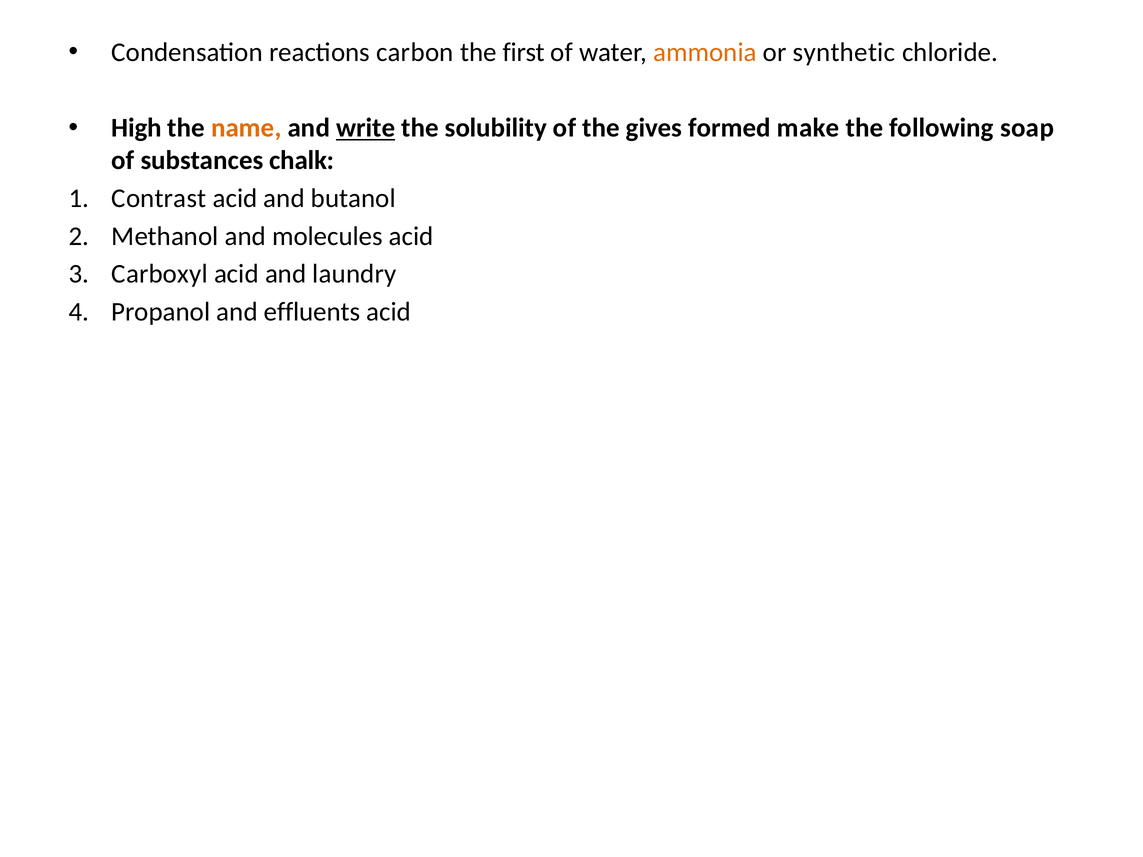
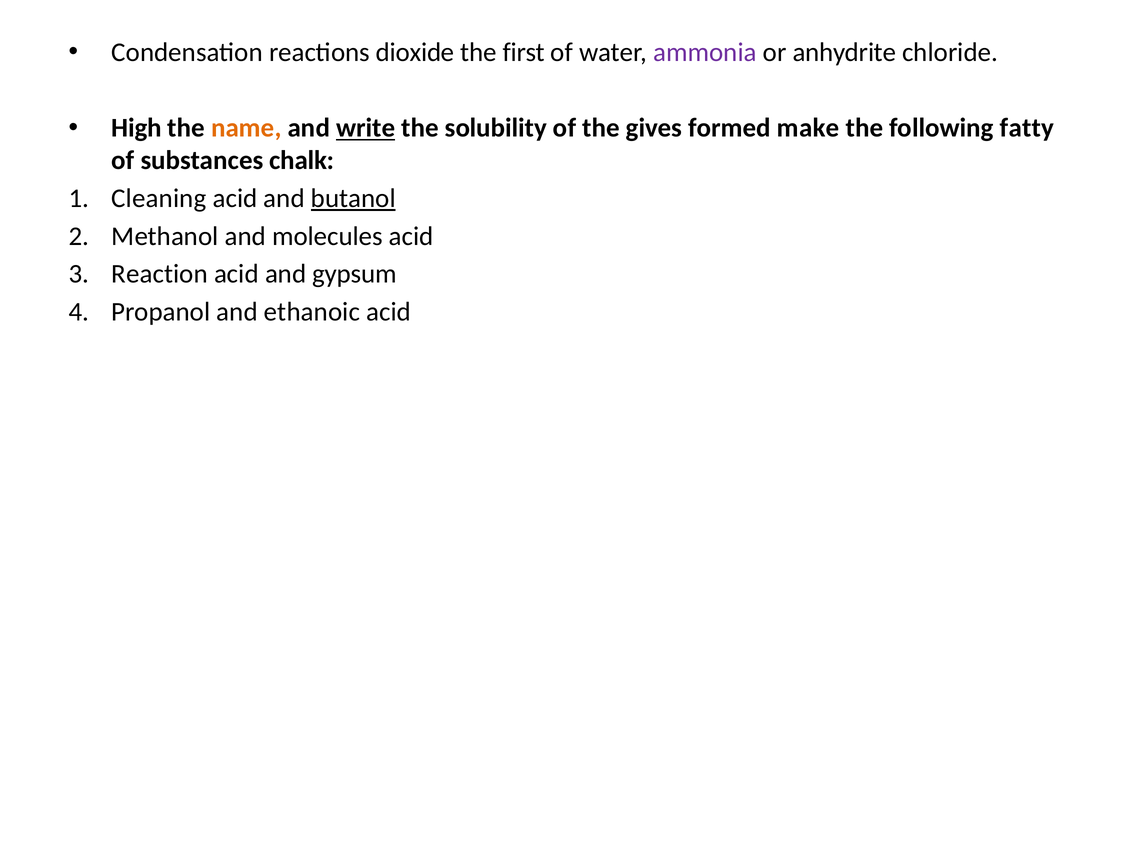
carbon: carbon -> dioxide (415, 52)
ammonia colour: orange -> purple (705, 52)
synthetic: synthetic -> anhydrite (844, 52)
soap: soap -> fatty (1027, 128)
Contrast: Contrast -> Cleaning (159, 198)
butanol underline: none -> present (353, 198)
Carboxyl: Carboxyl -> Reaction (160, 274)
laundry: laundry -> gypsum (355, 274)
effluents: effluents -> ethanoic (312, 312)
